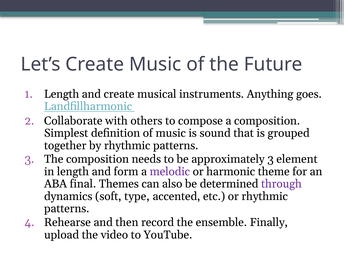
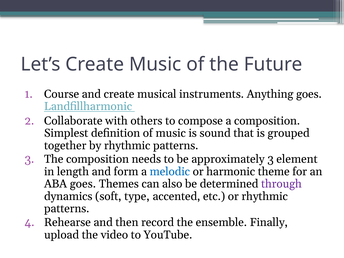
Length: Length -> Course (62, 94)
melodic colour: purple -> blue (170, 172)
ABA final: final -> goes (83, 184)
